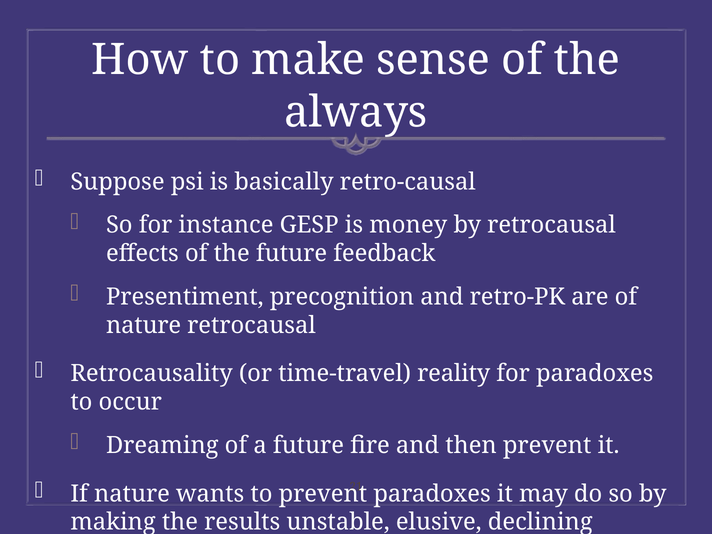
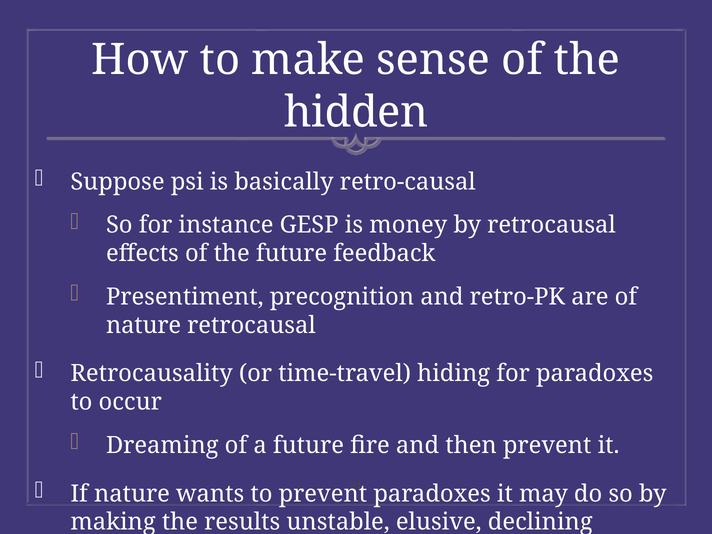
always: always -> hidden (356, 112)
reality: reality -> hiding (454, 374)
